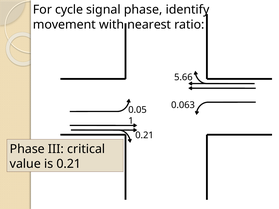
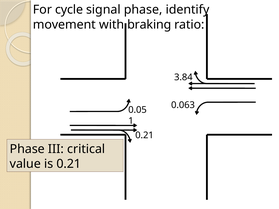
nearest: nearest -> braking (149, 25)
5.66: 5.66 -> 3.84 (183, 77)
